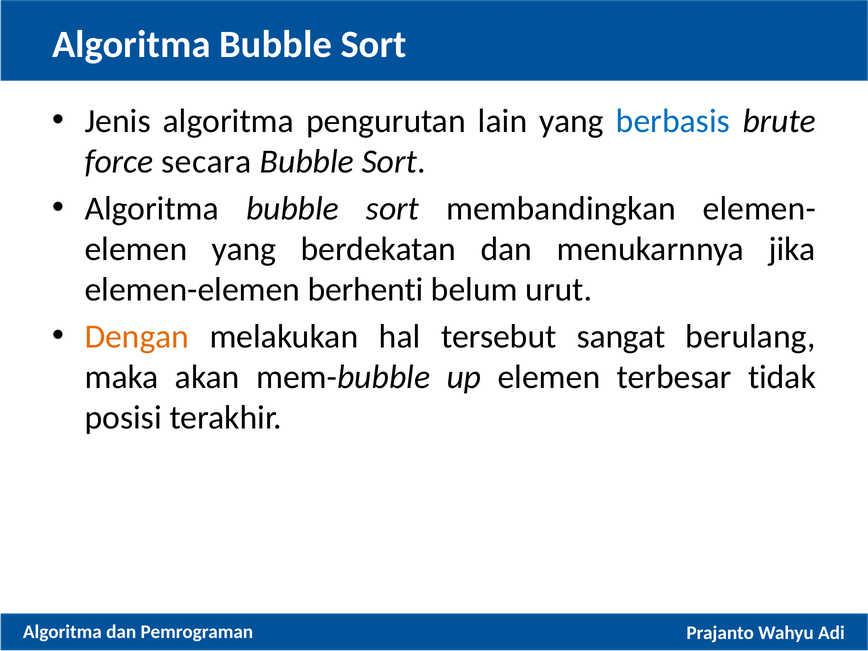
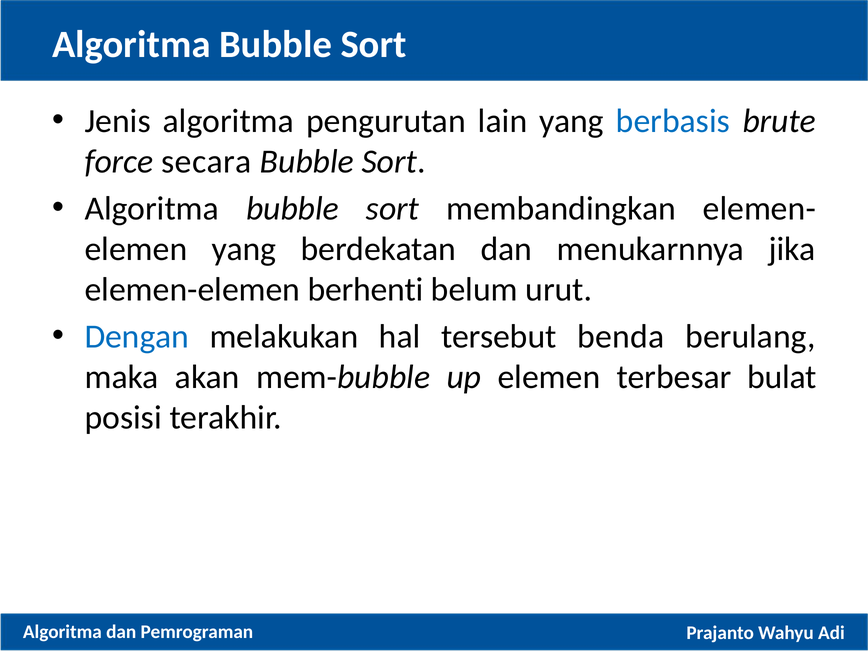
Dengan colour: orange -> blue (137, 337)
sangat: sangat -> benda (621, 337)
tidak: tidak -> bulat (782, 377)
